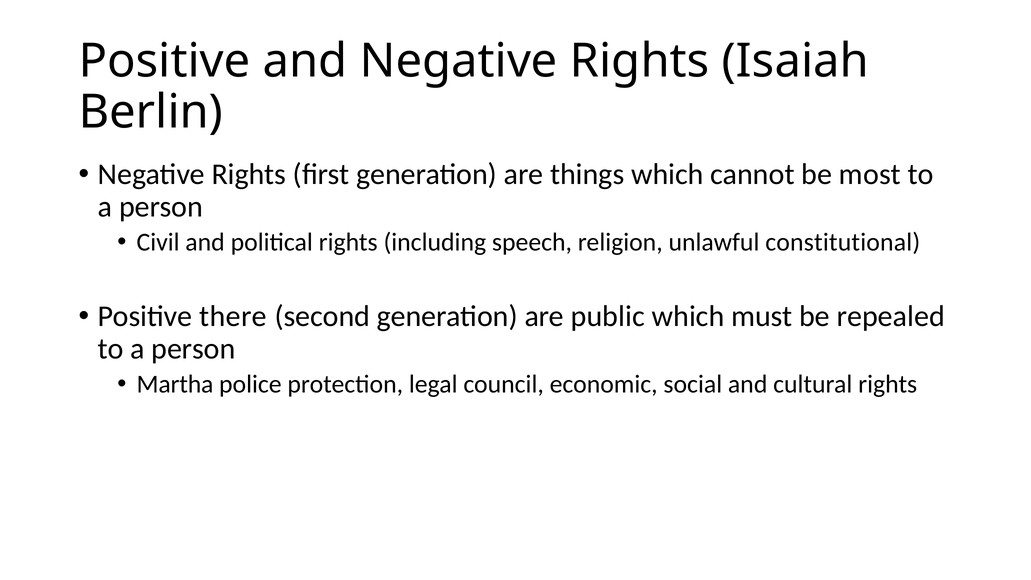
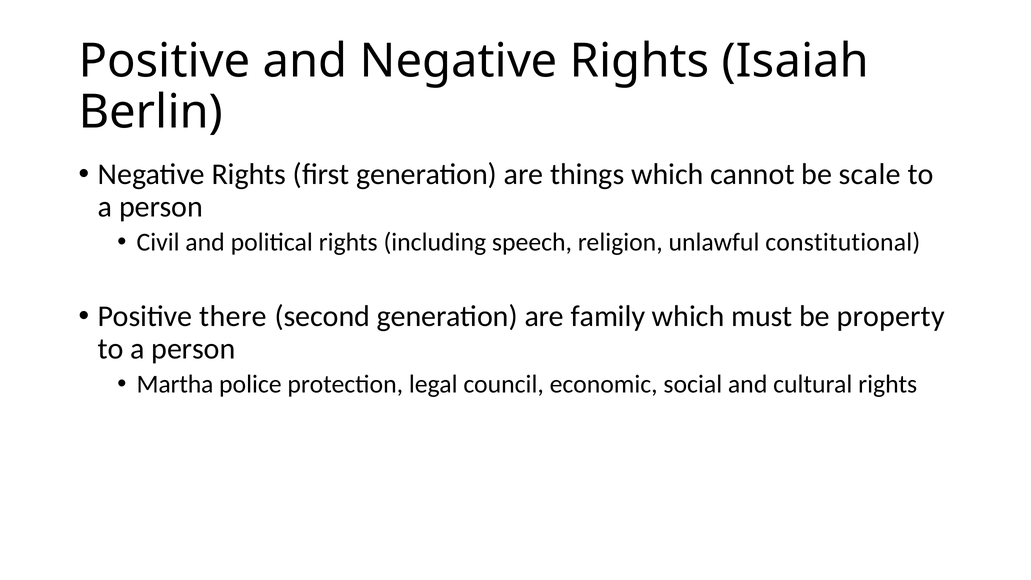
most: most -> scale (870, 174)
public: public -> family (608, 316)
repealed: repealed -> property (891, 316)
